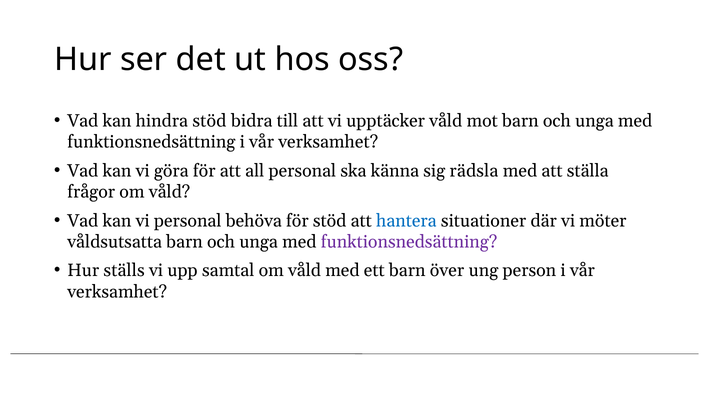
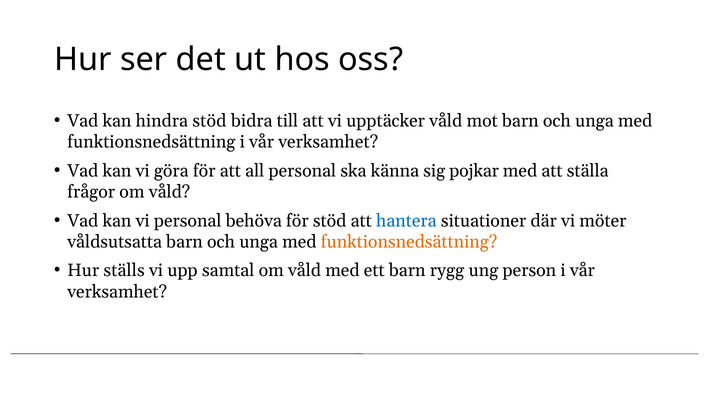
rädsla: rädsla -> pojkar (474, 171)
funktionsnedsättning colour: purple -> orange (409, 242)
över: över -> rygg (447, 270)
